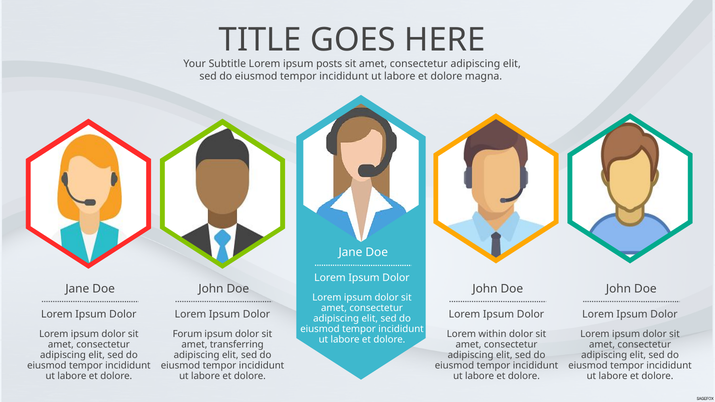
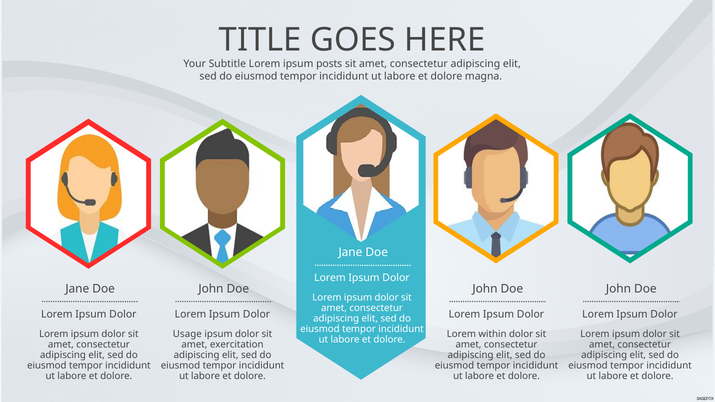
Forum: Forum -> Usage (187, 334)
transferring: transferring -> exercitation (237, 345)
